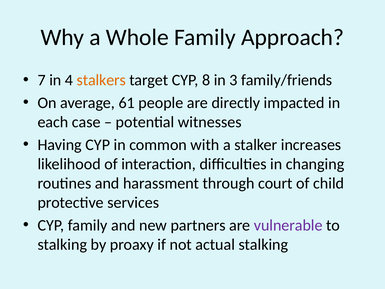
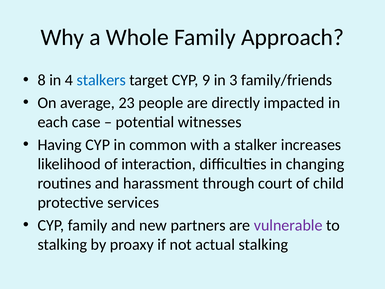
7: 7 -> 8 (42, 80)
stalkers colour: orange -> blue (101, 80)
8: 8 -> 9 (206, 80)
61: 61 -> 23 (127, 103)
